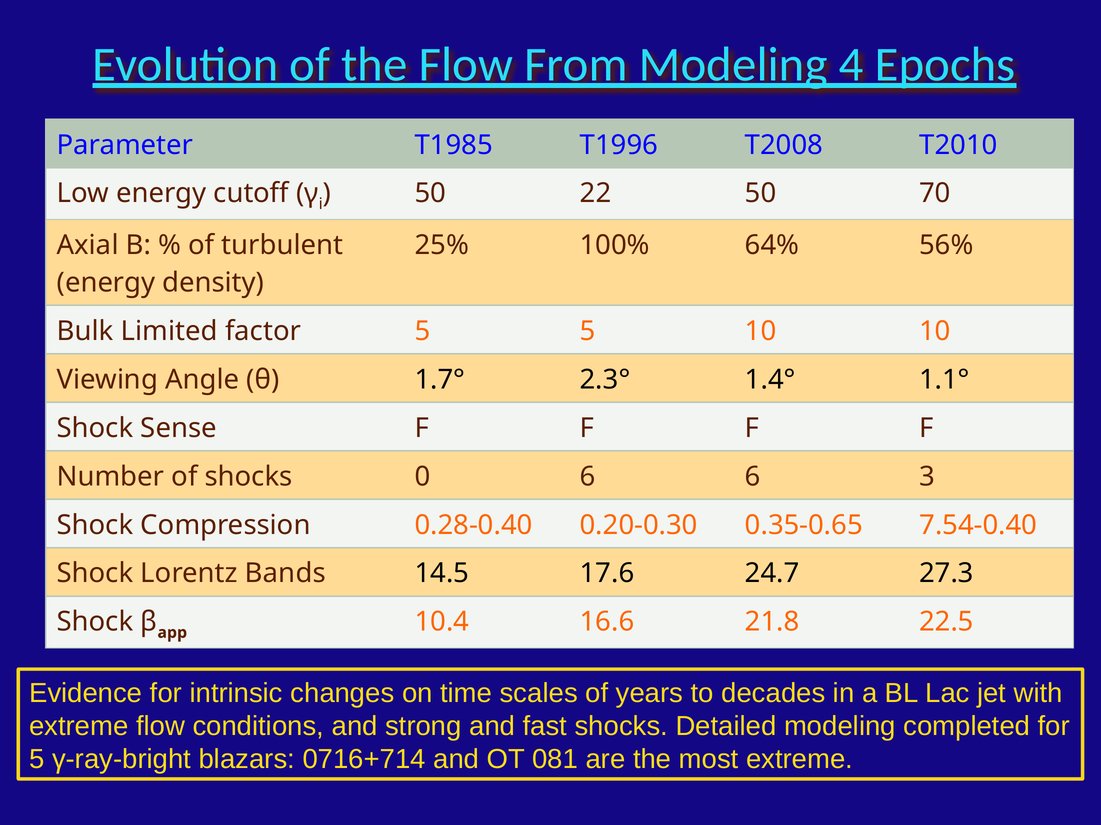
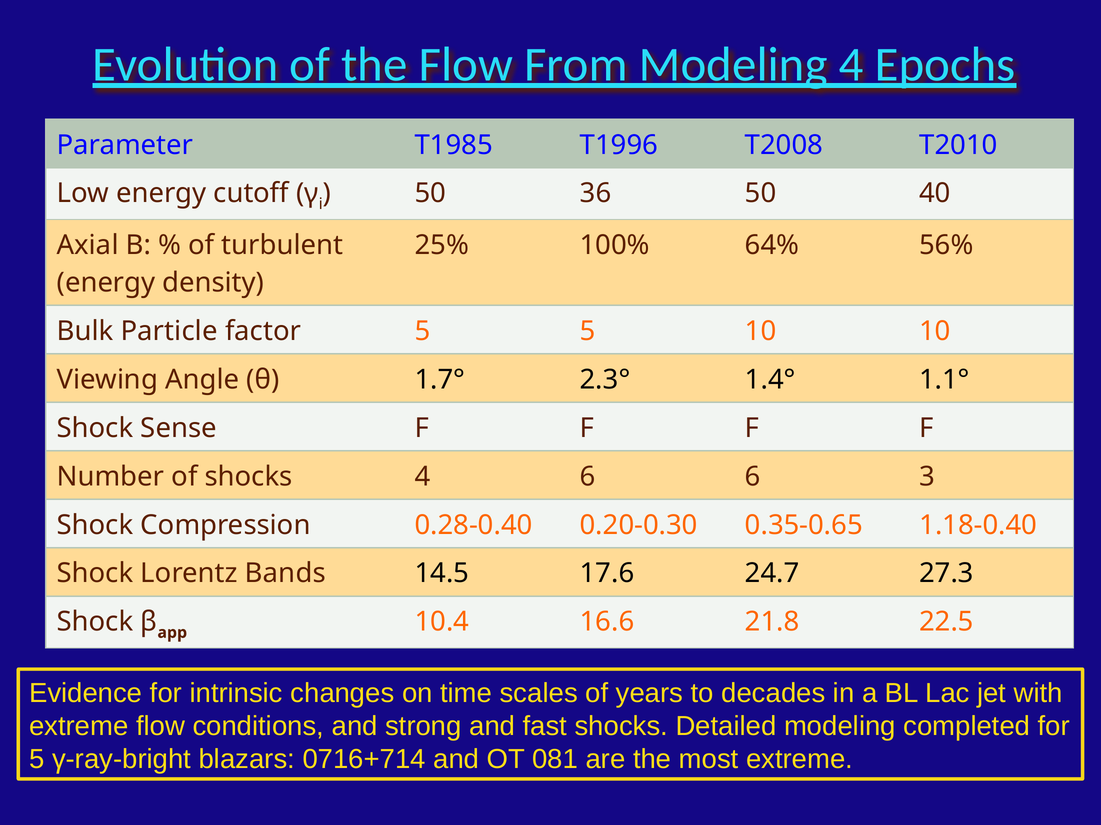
22: 22 -> 36 (596, 194)
70: 70 -> 40 (935, 194)
Limited: Limited -> Particle (169, 331)
shocks 0: 0 -> 4 (423, 477)
7.54-0.40: 7.54-0.40 -> 1.18-0.40 (978, 525)
